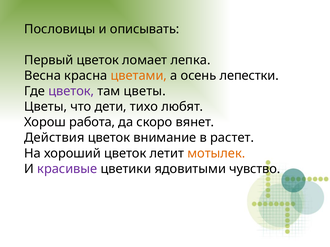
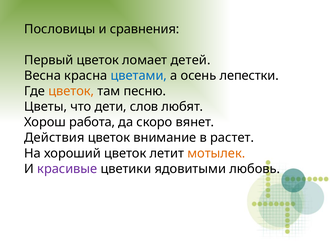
описывать: описывать -> сравнения (145, 29)
лепка: лепка -> детей (191, 60)
цветами colour: orange -> blue (139, 76)
цветок colour: purple -> orange (71, 91)
там цветы: цветы -> песню (145, 91)
тихо: тихо -> слов (144, 107)
чувство: чувство -> любовь (255, 169)
